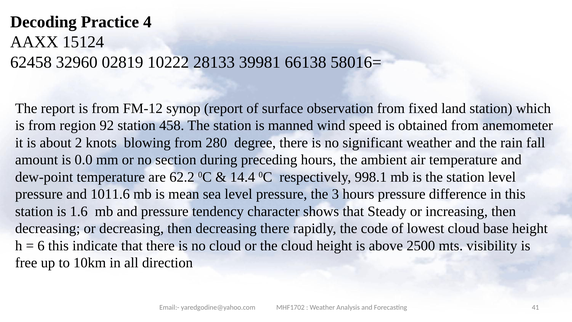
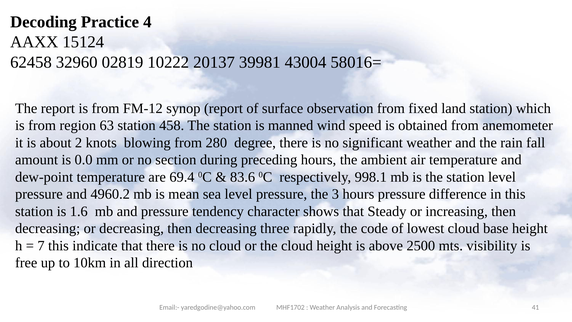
28133: 28133 -> 20137 (214, 62)
66138: 66138 -> 43004 (306, 62)
92: 92 -> 63 (107, 125)
62.2: 62.2 -> 69.4 (182, 177)
14.4: 14.4 -> 83.6 (243, 177)
1011.6: 1011.6 -> 4960.2 (110, 194)
decreasing there: there -> three (275, 228)
6: 6 -> 7 (41, 246)
